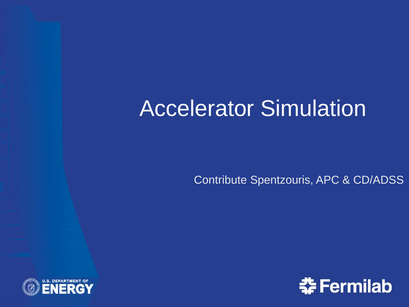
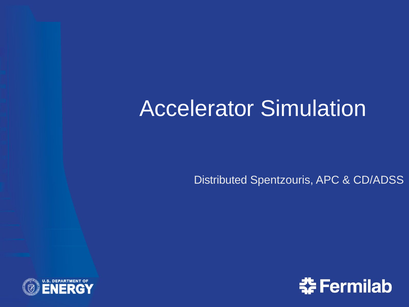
Contribute: Contribute -> Distributed (221, 180)
